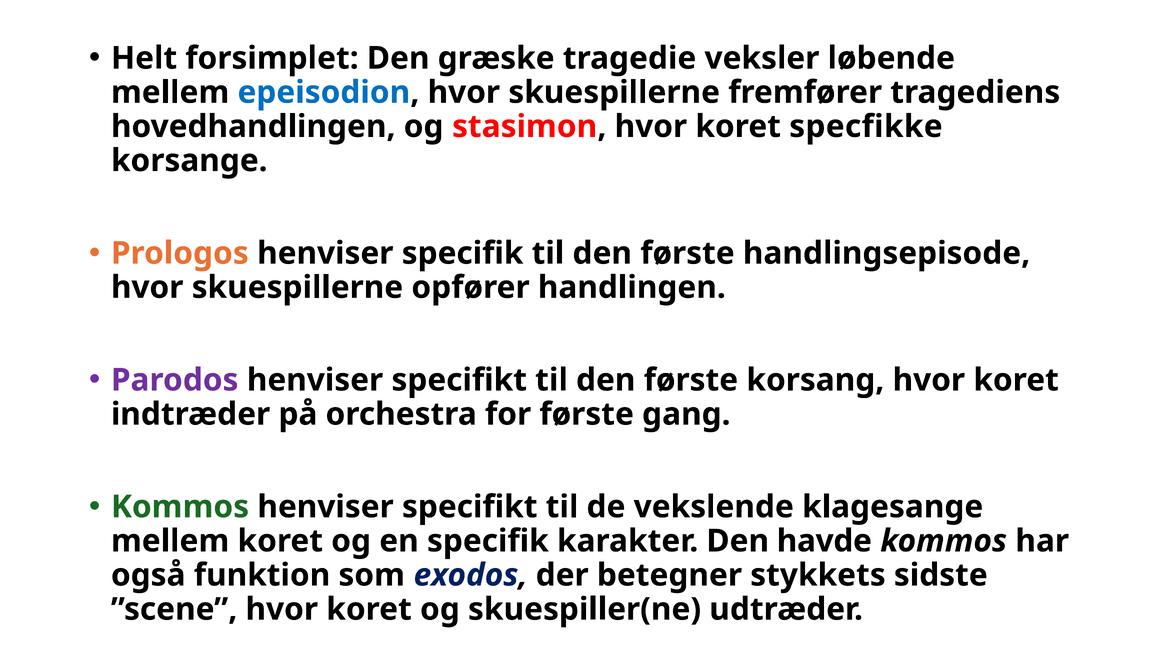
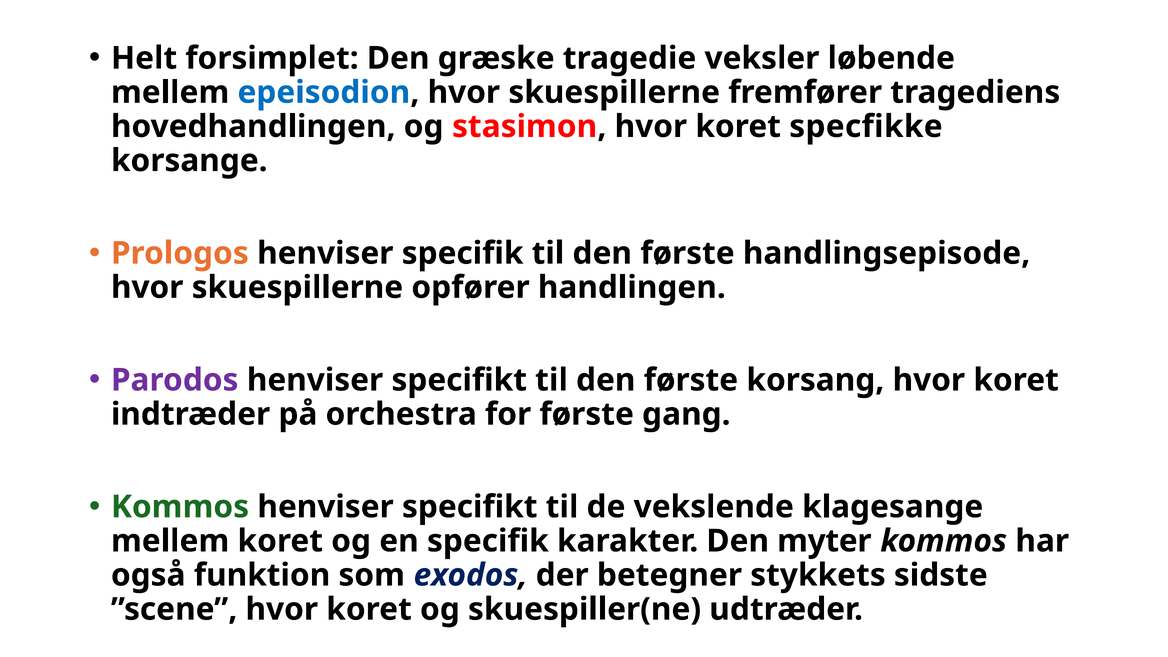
havde: havde -> myter (824, 541)
